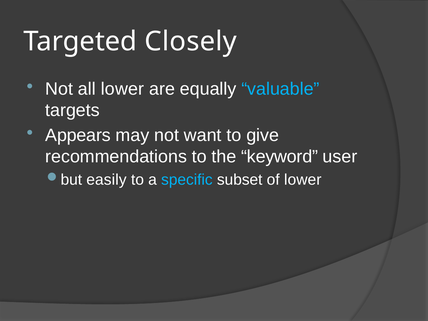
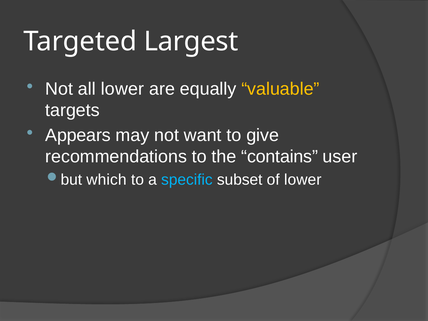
Closely: Closely -> Largest (191, 42)
valuable colour: light blue -> yellow (280, 89)
keyword: keyword -> contains (280, 157)
easily: easily -> which (106, 180)
